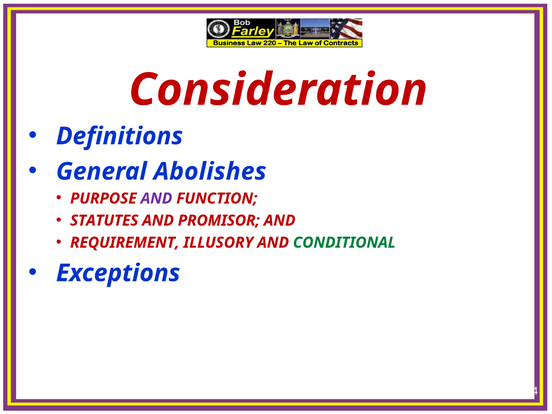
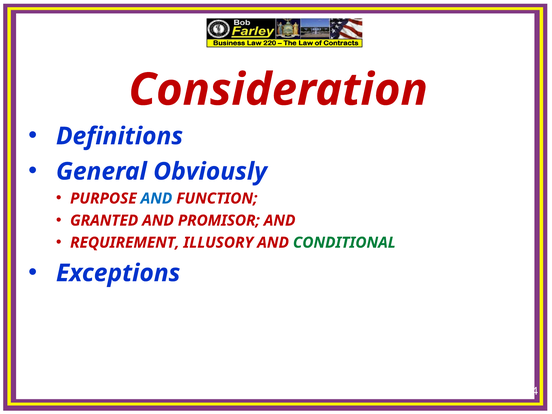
Abolishes: Abolishes -> Obviously (210, 171)
AND colour: purple -> blue (156, 198)
STATUTES: STATUTES -> GRANTED (104, 221)
